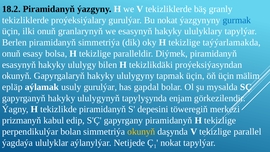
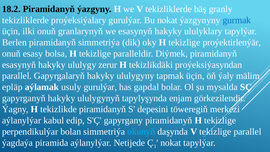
taýýarlamakda: taýýarlamakda -> proýektirlenýär (232, 42)
bilen: bilen -> zerur (108, 65)
okunyň: okunyň -> parallel (17, 76)
öň üçin: üçin -> ýaly (226, 76)
prizmanyň: prizmanyň -> aýlanylýar (22, 120)
okunyň colour: yellow -> light blue (141, 132)
ululyklar: ululyklar -> piramida (52, 143)
